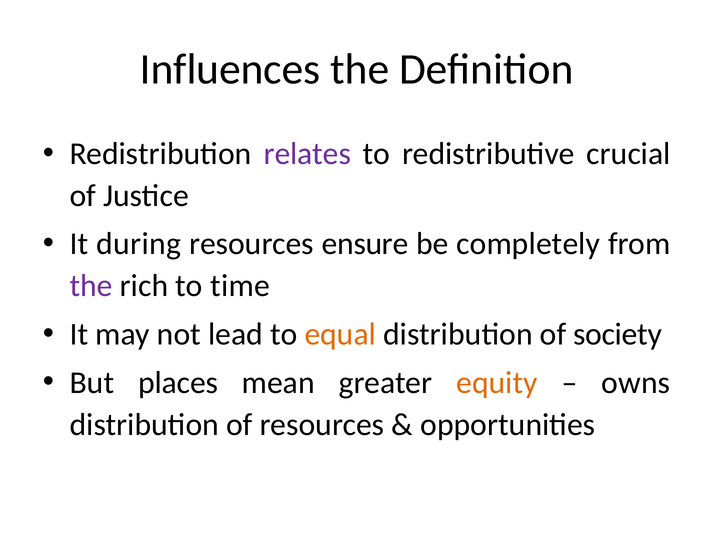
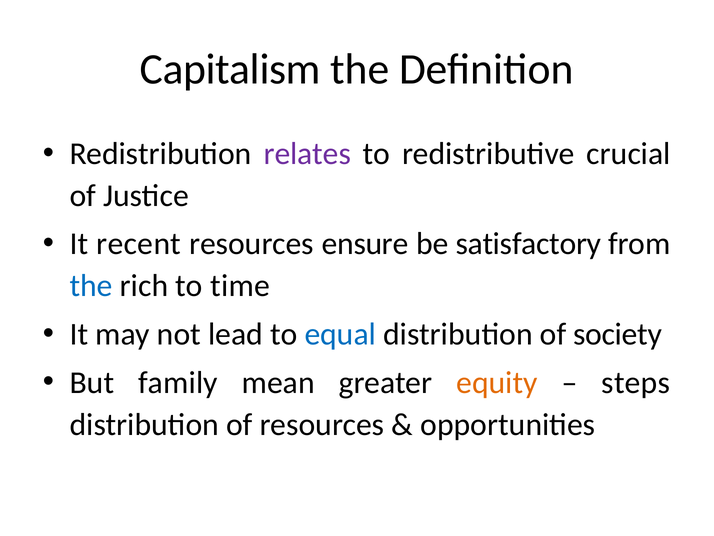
Influences: Influences -> Capitalism (230, 69)
during: during -> recent (139, 244)
completely: completely -> satisfactory (528, 244)
the colour: purple -> blue (91, 286)
equal colour: orange -> blue (340, 334)
places: places -> family (178, 382)
owns: owns -> steps (636, 382)
